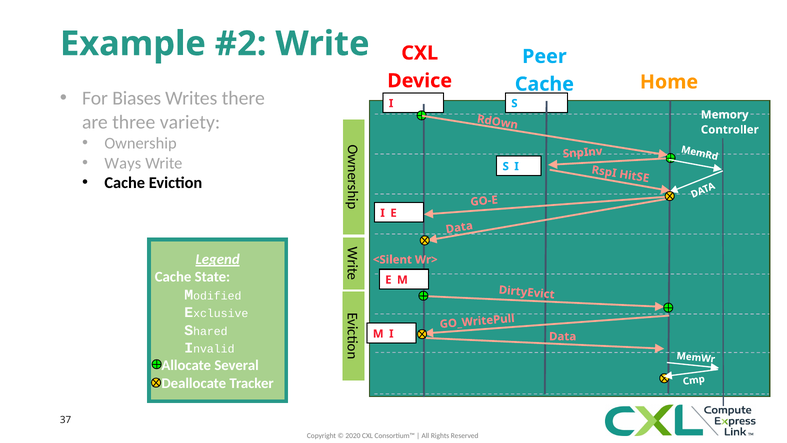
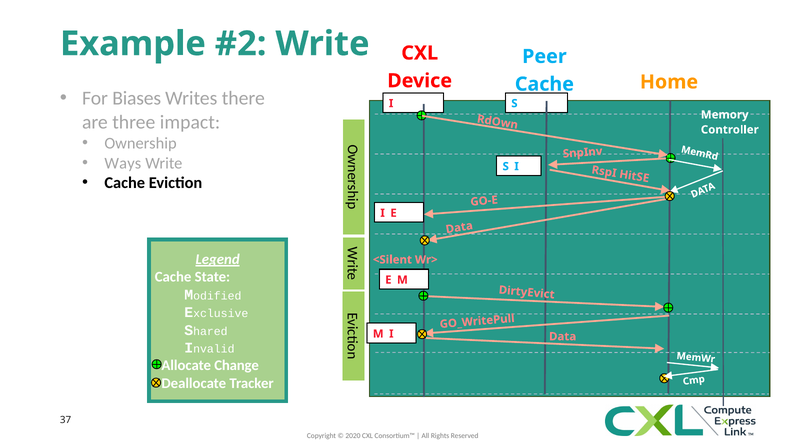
variety: variety -> impact (190, 122)
Several: Several -> Change (237, 365)
